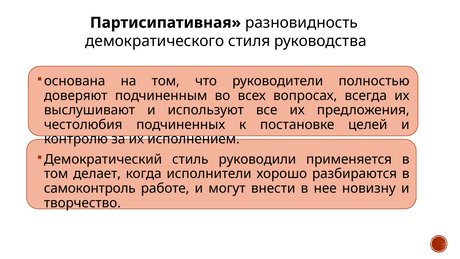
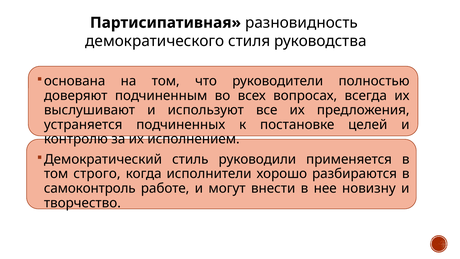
честолюбия: честолюбия -> устраняется (83, 124)
делает: делает -> строго (97, 174)
